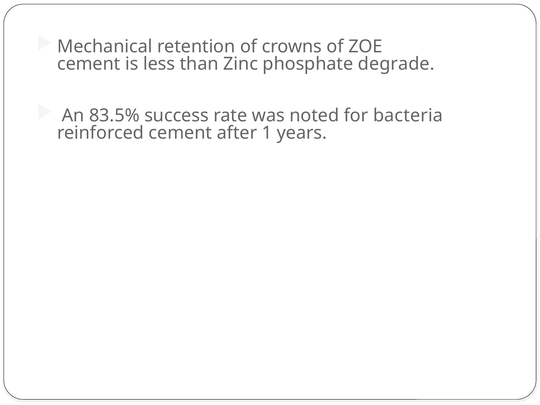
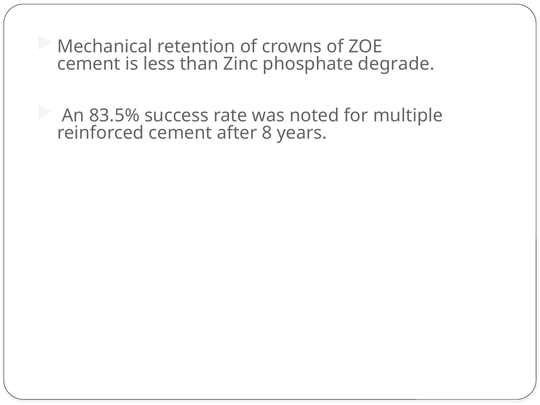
bacteria: bacteria -> multiple (408, 116)
1: 1 -> 8 (267, 133)
